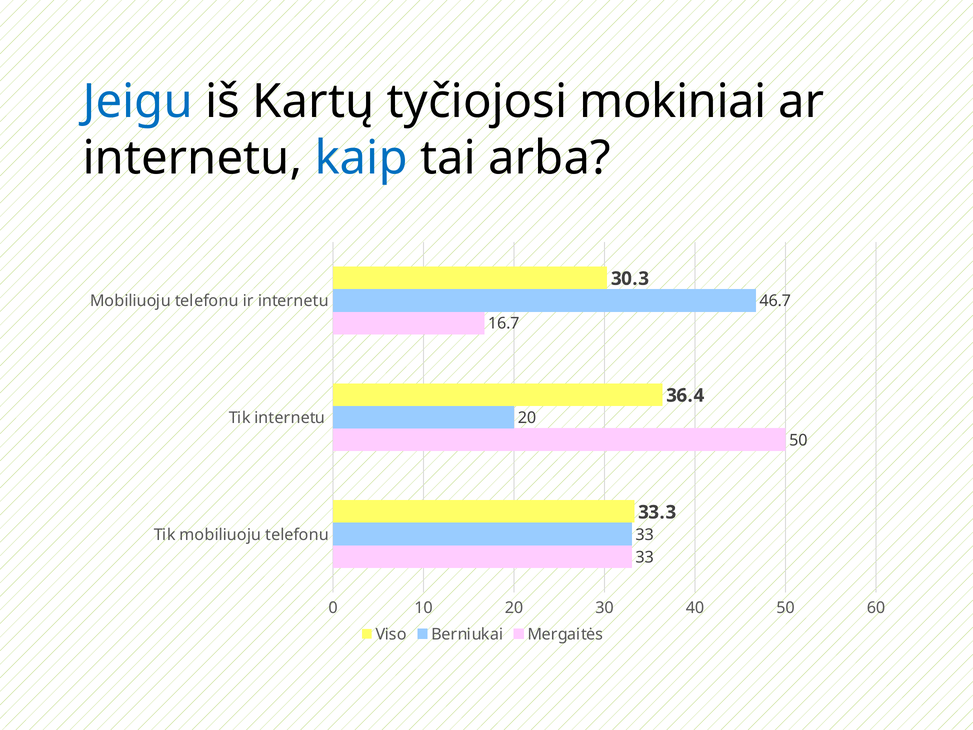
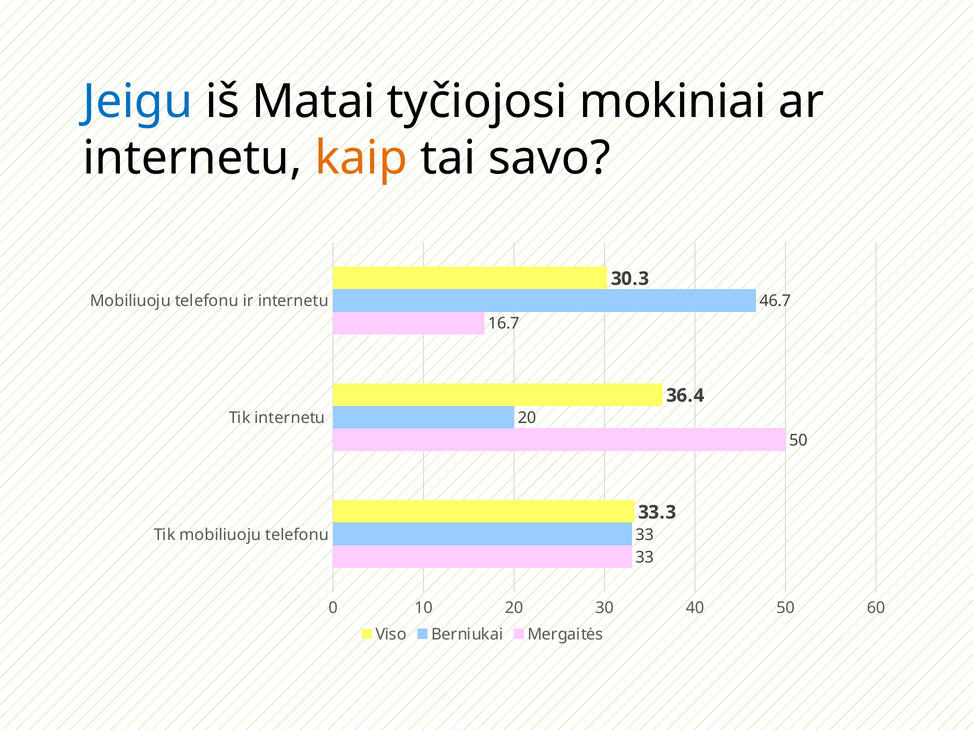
Kartų: Kartų -> Matai (314, 101)
kaip colour: blue -> orange (361, 158)
arba: arba -> savo (549, 158)
